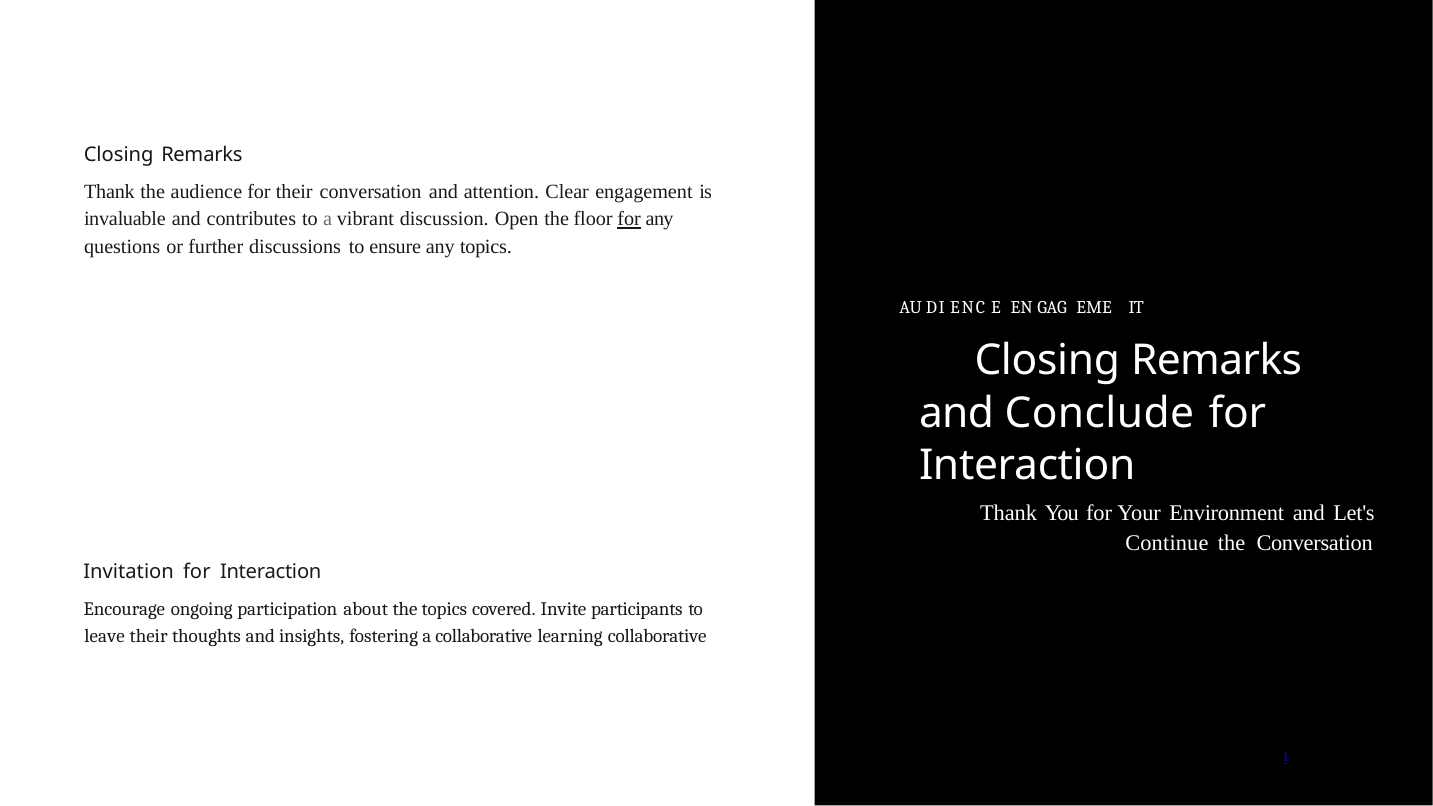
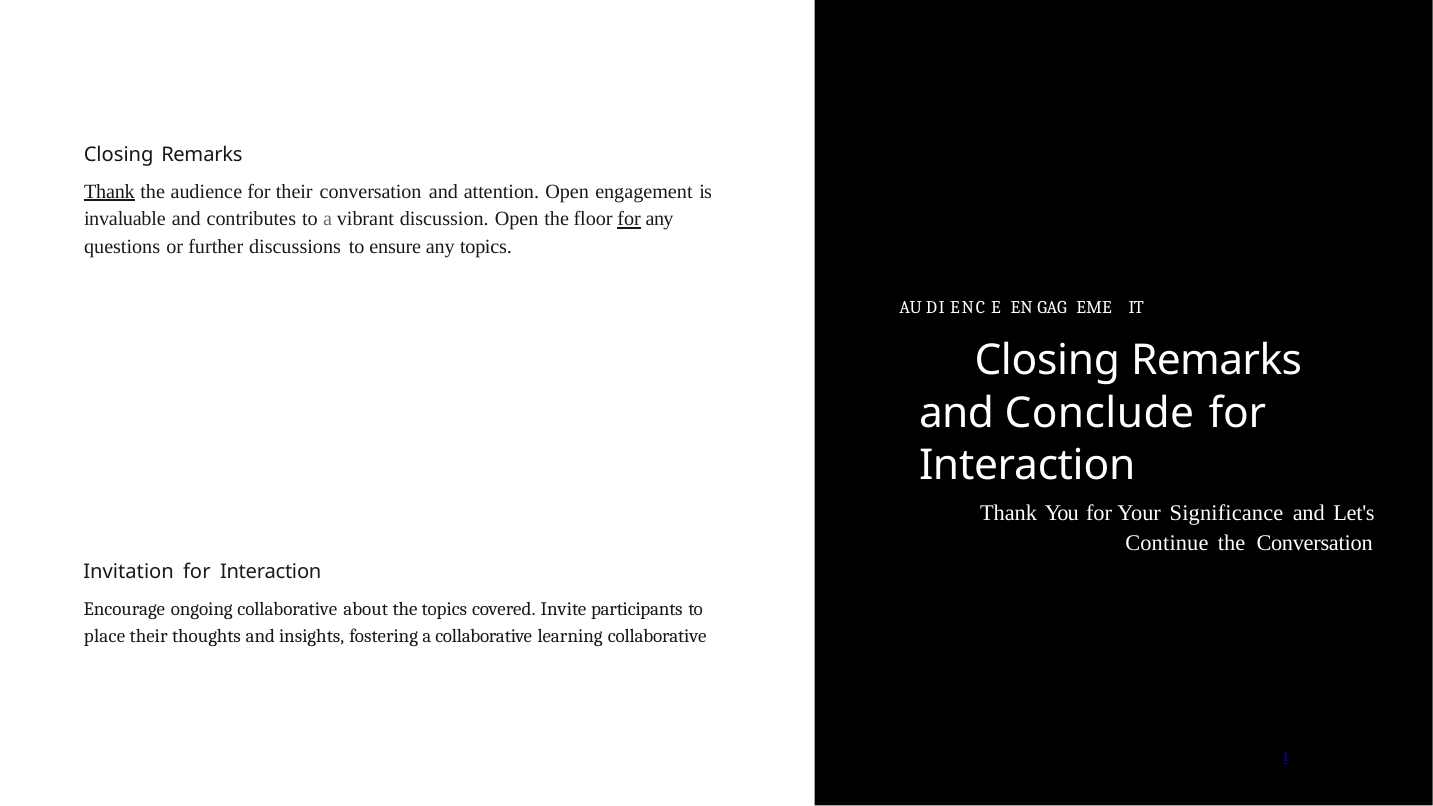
Thank underline: none -> present (109, 191)
attention Clear: Clear -> Open (567, 191)
Environment: Environment -> Significance (1226, 513)
ongoing participation: participation -> collaborative (287, 609)
leave: leave -> place (105, 637)
